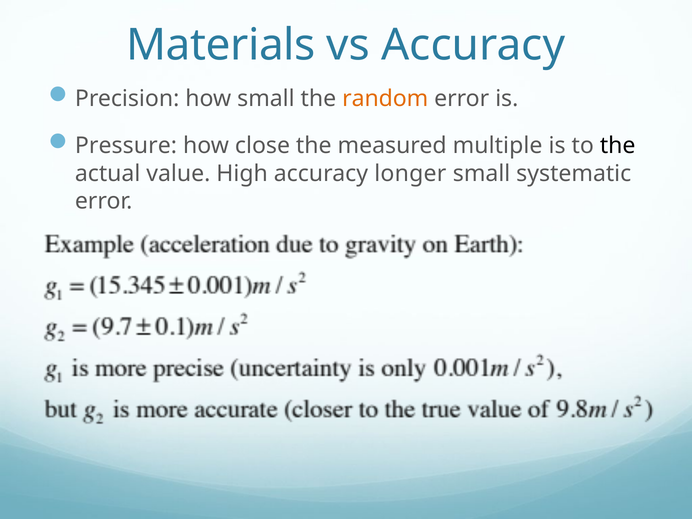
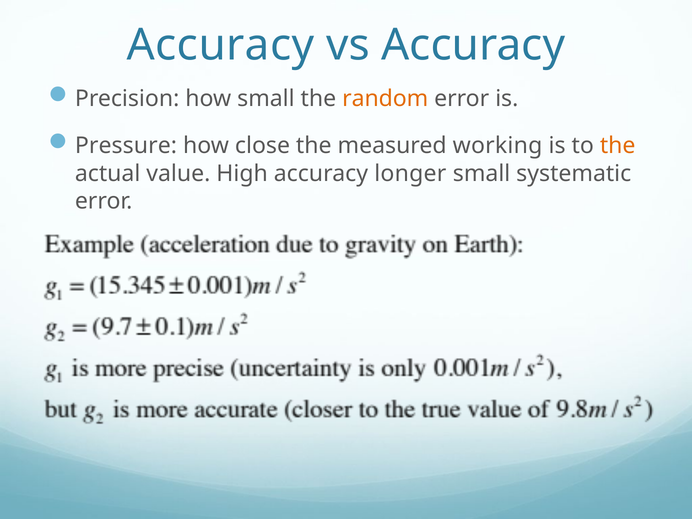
Materials: Materials -> Accuracy (220, 45)
multiple: multiple -> working (497, 146)
the colour: black -> orange (618, 146)
